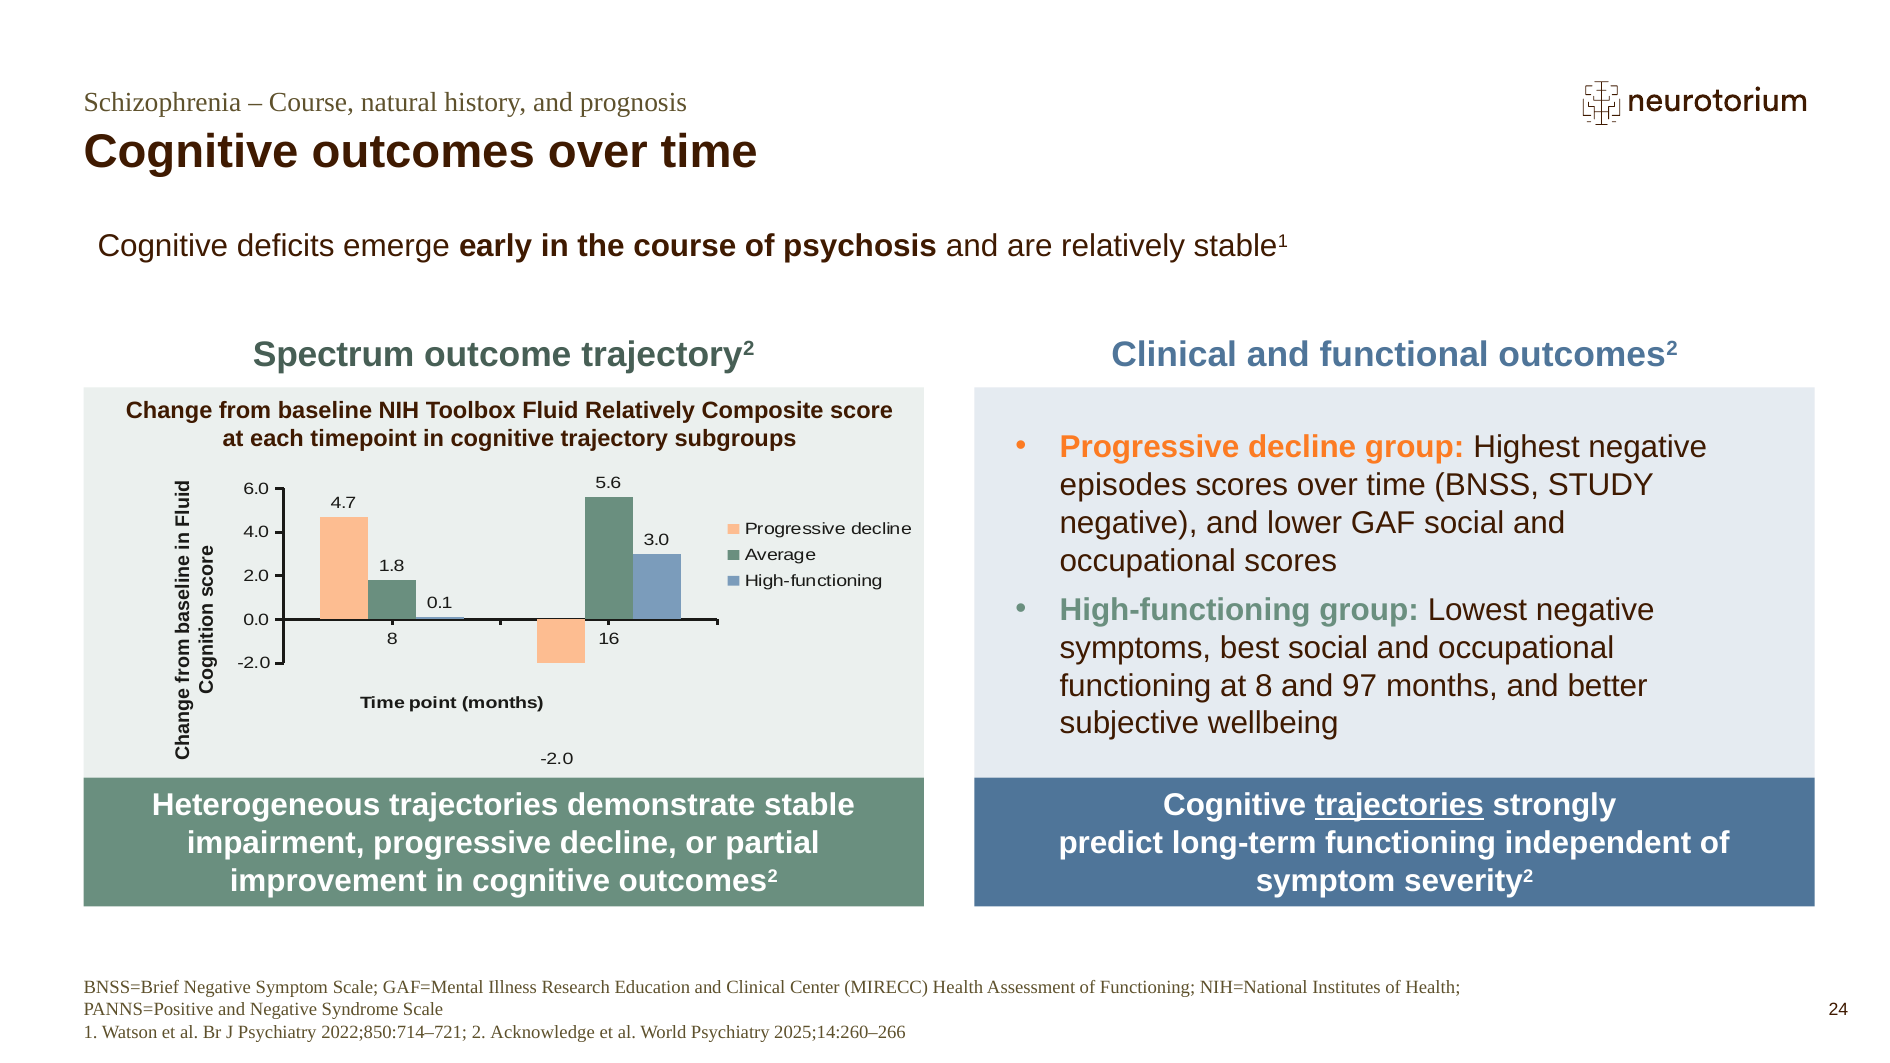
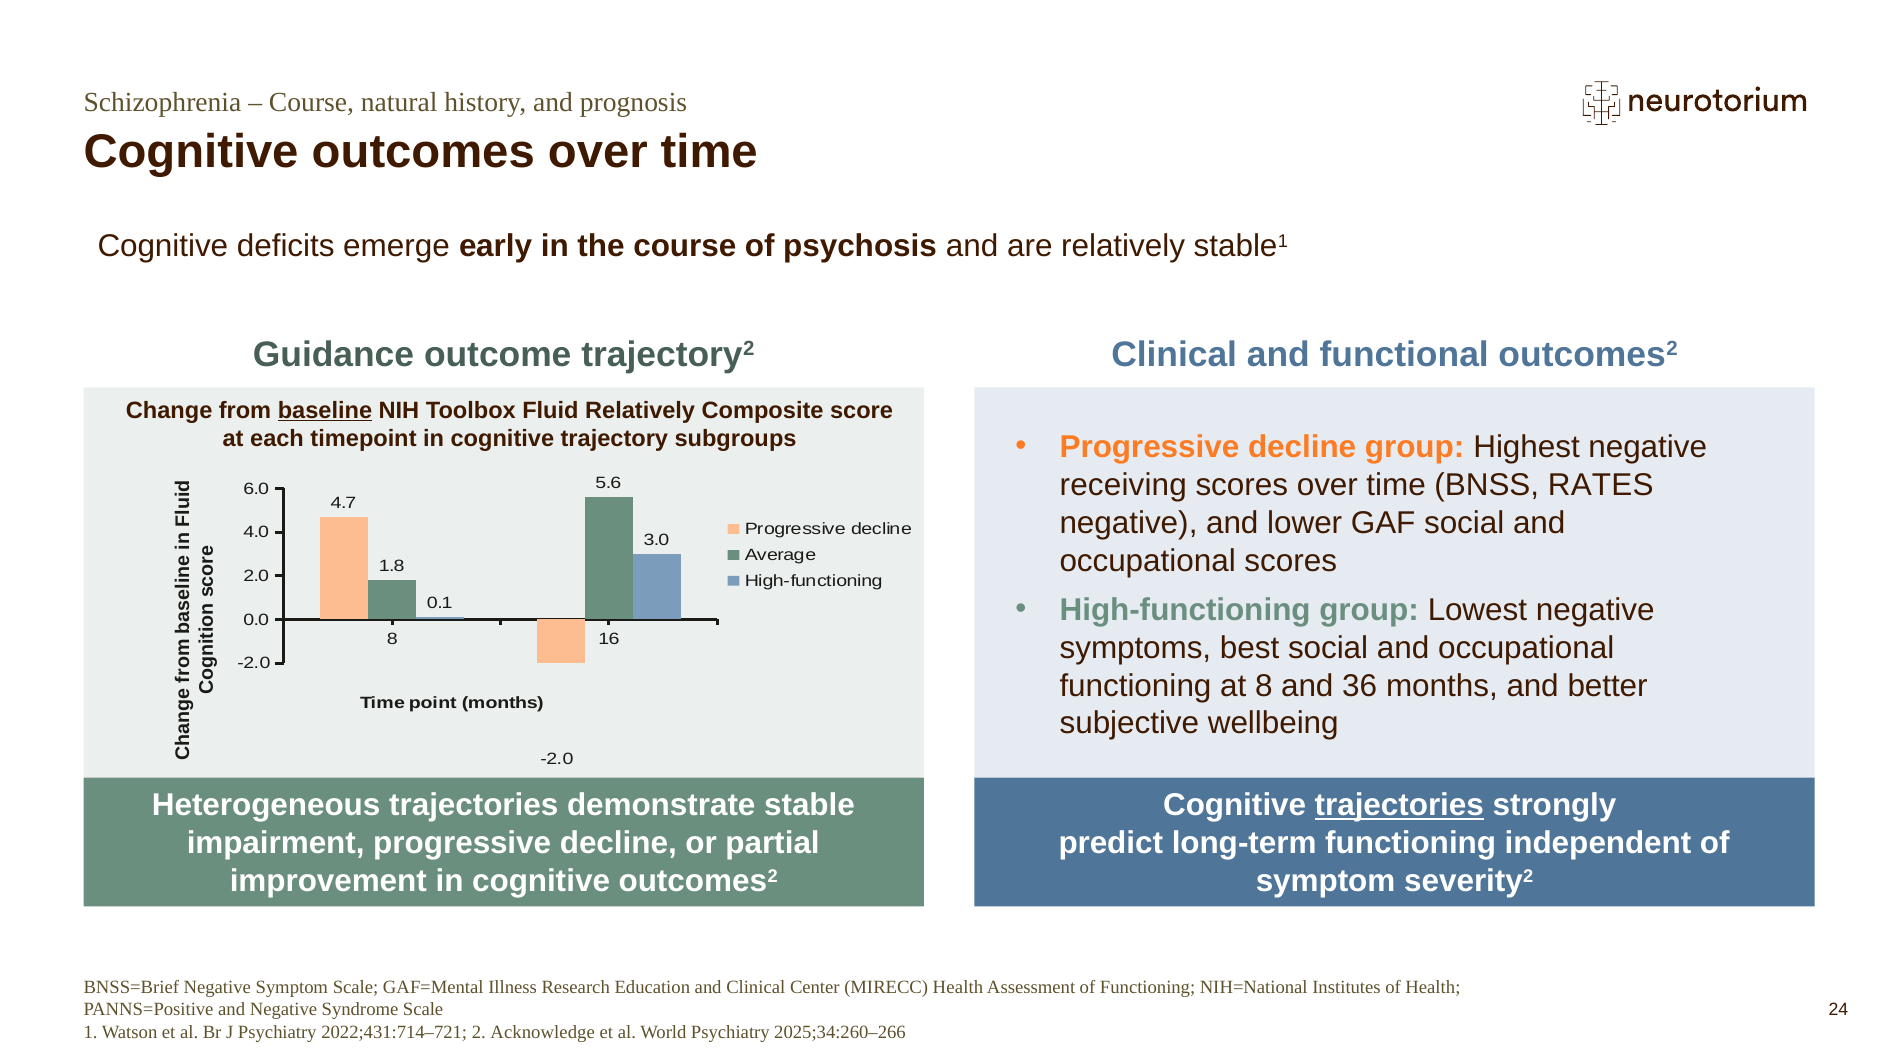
Spectrum: Spectrum -> Guidance (334, 355)
baseline underline: none -> present (325, 411)
episodes: episodes -> receiving (1123, 485)
STUDY: STUDY -> RATES (1601, 485)
97: 97 -> 36 (1360, 686)
2022;850:714–721: 2022;850:714–721 -> 2022;431:714–721 (394, 1032)
2025;14:260–266: 2025;14:260–266 -> 2025;34:260–266 (840, 1032)
